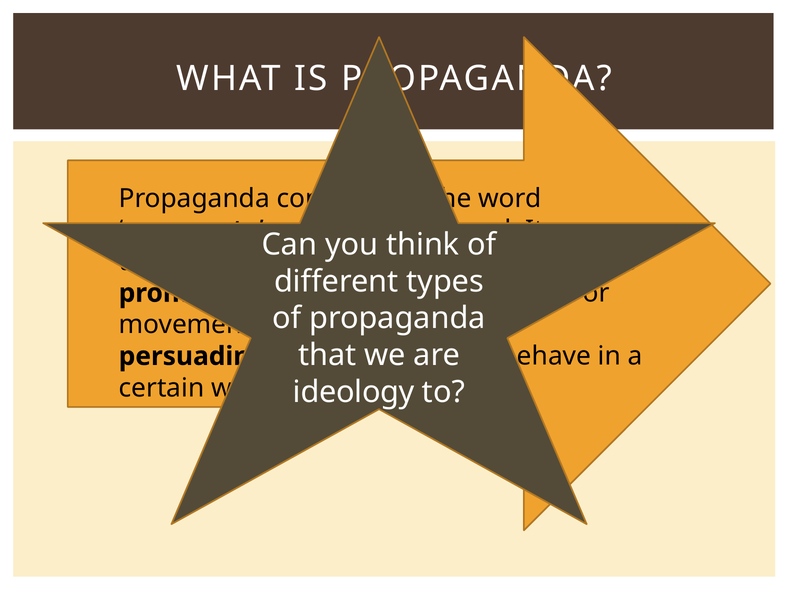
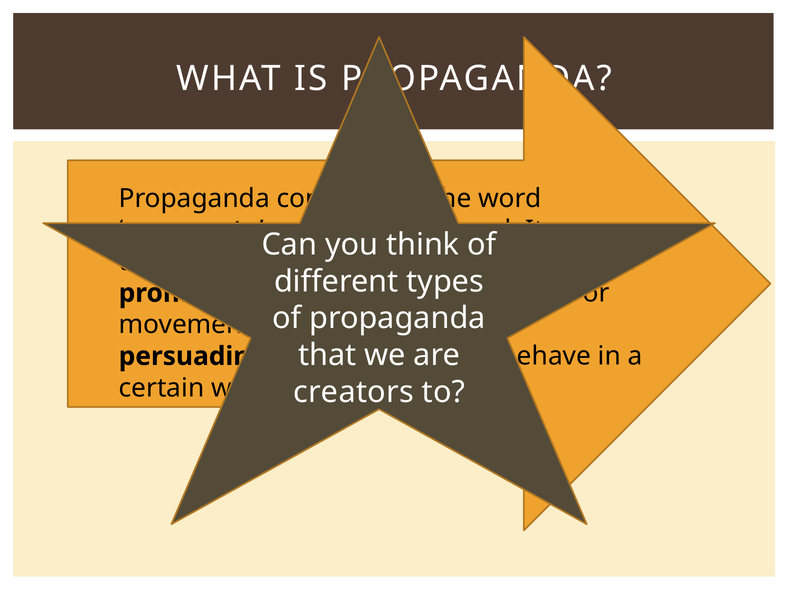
ideology: ideology -> creators (353, 392)
